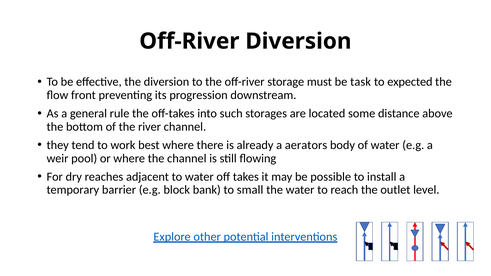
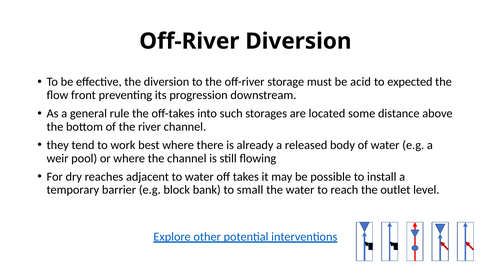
task: task -> acid (361, 82)
aerators: aerators -> released (306, 145)
